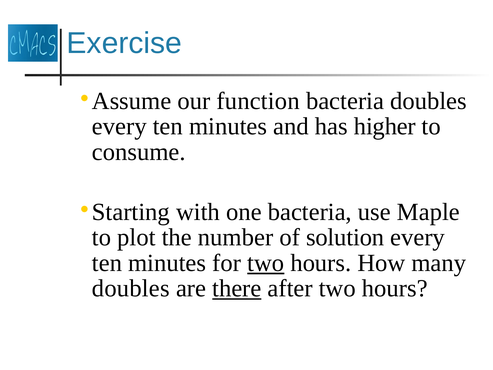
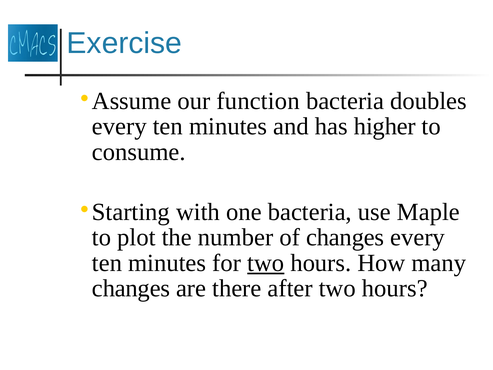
of solution: solution -> changes (345, 237)
doubles: doubles -> changes (131, 288)
there underline: present -> none (237, 288)
